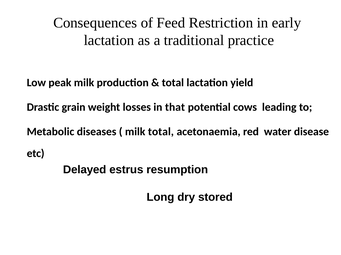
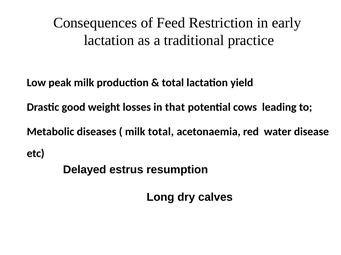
grain: grain -> good (74, 107)
stored: stored -> calves (215, 198)
